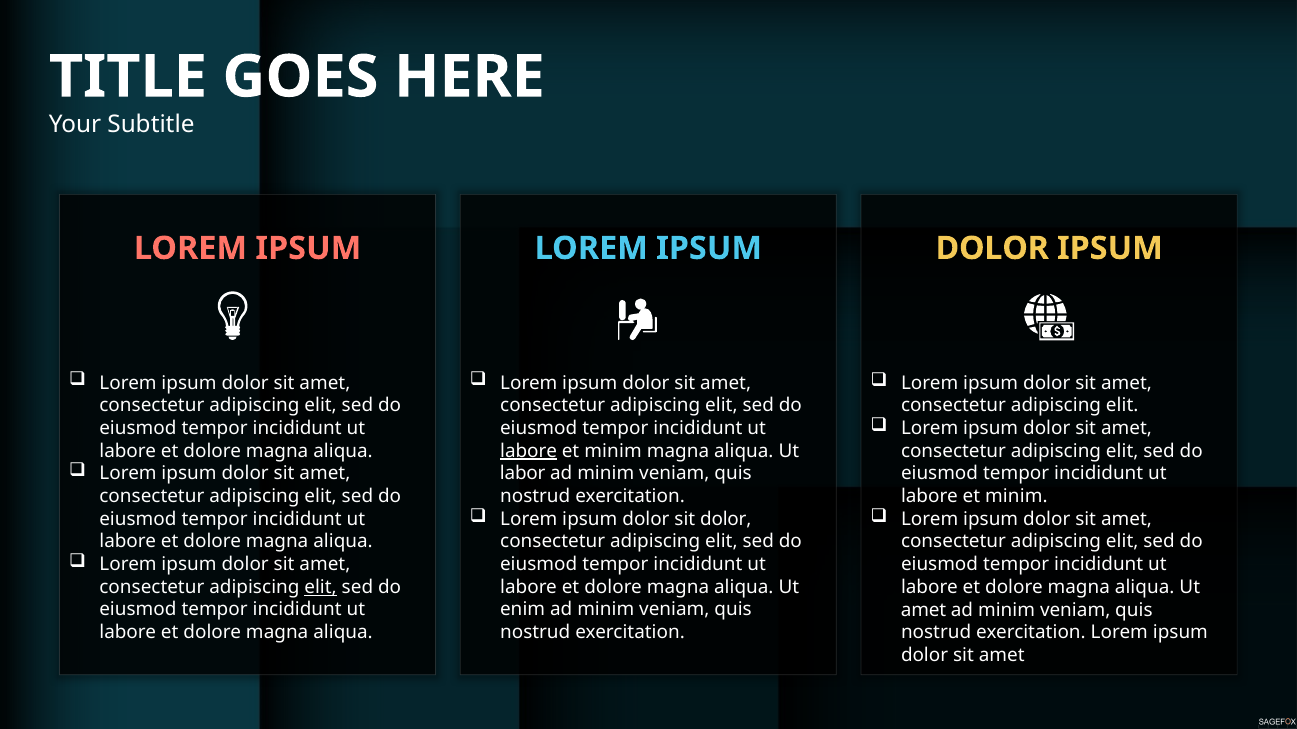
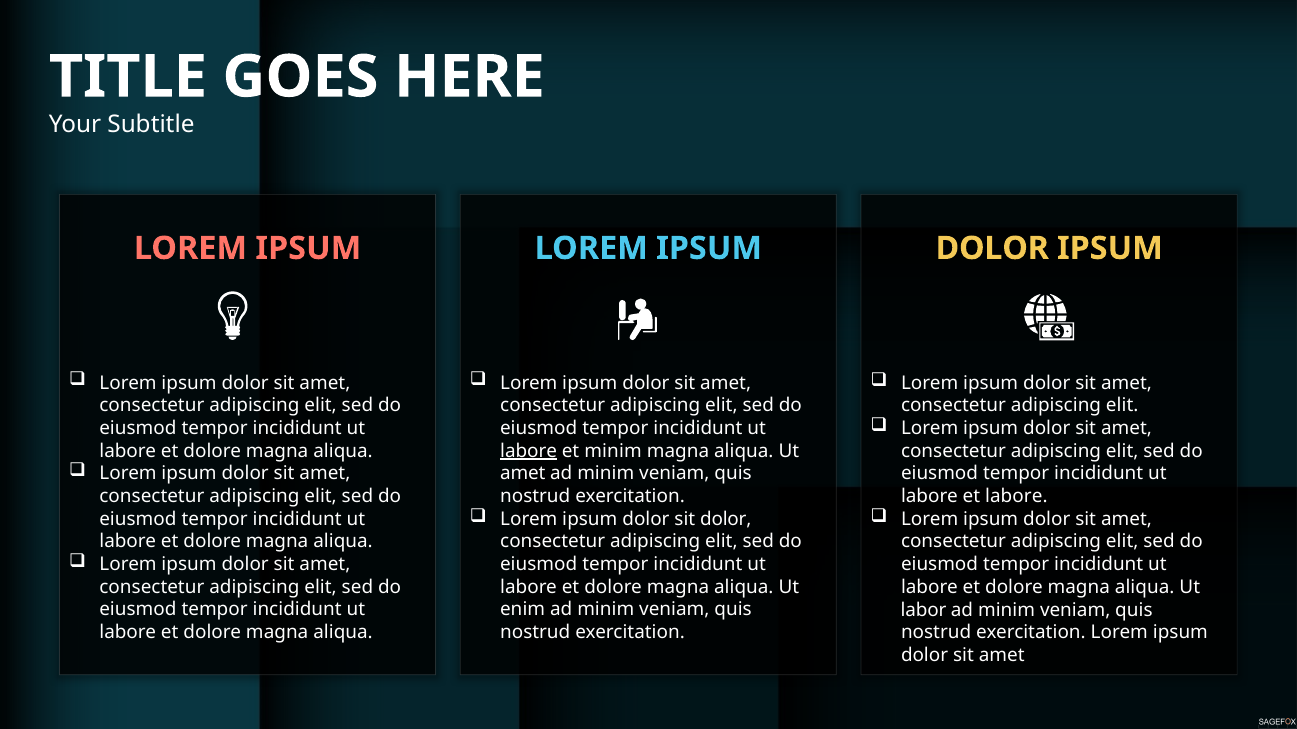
labor: labor -> amet (523, 474)
minim: minim -> labore (1016, 497)
elit underline: present -> none (321, 588)
amet: amet -> labor (924, 610)
